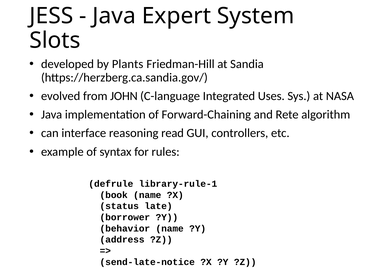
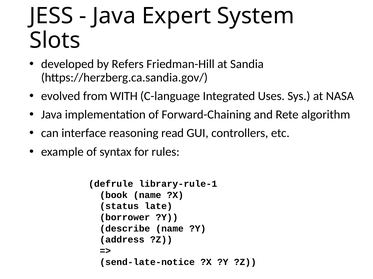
Plants: Plants -> Refers (128, 64)
JOHN: JOHN -> WITH (124, 96)
behavior: behavior -> describe (125, 229)
